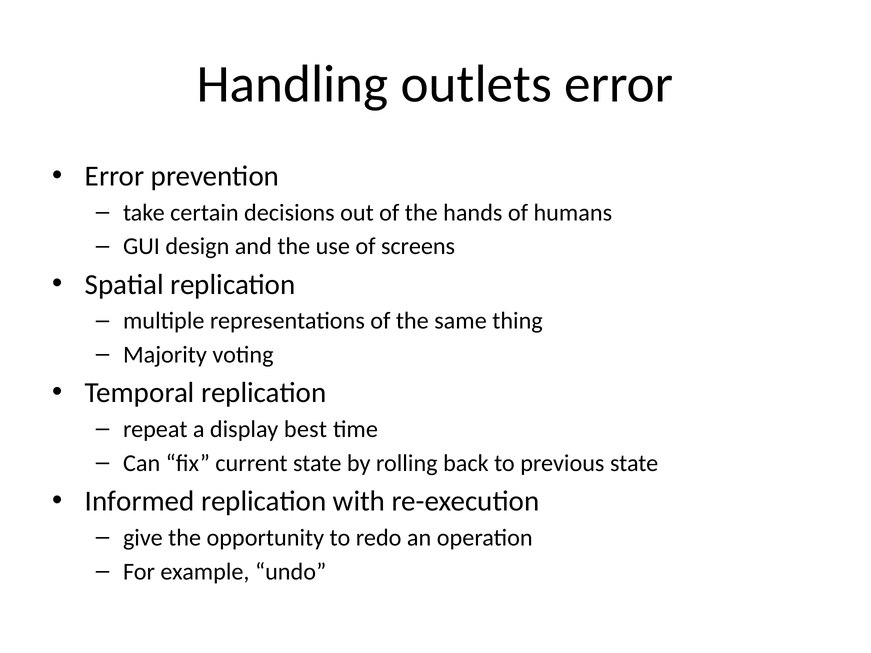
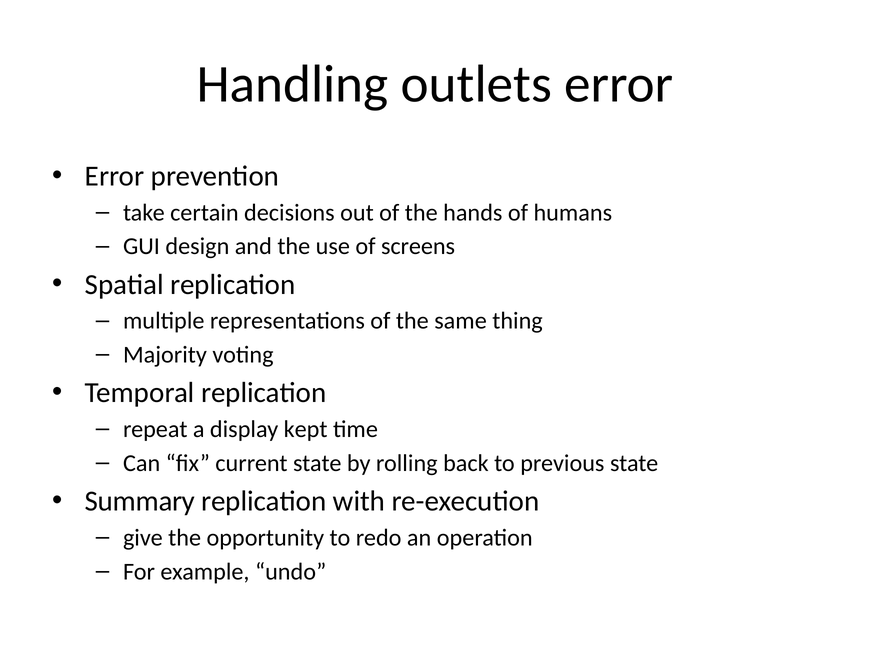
best: best -> kept (306, 429)
Informed: Informed -> Summary (140, 501)
